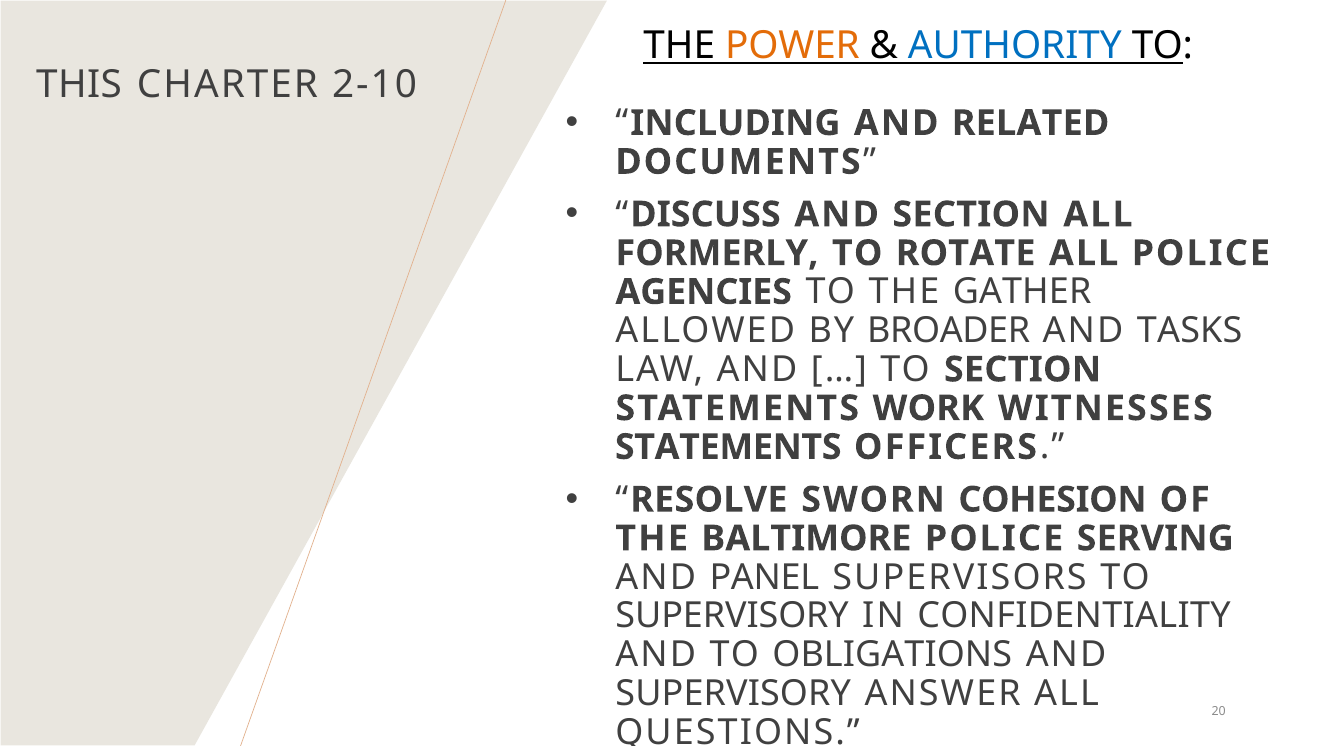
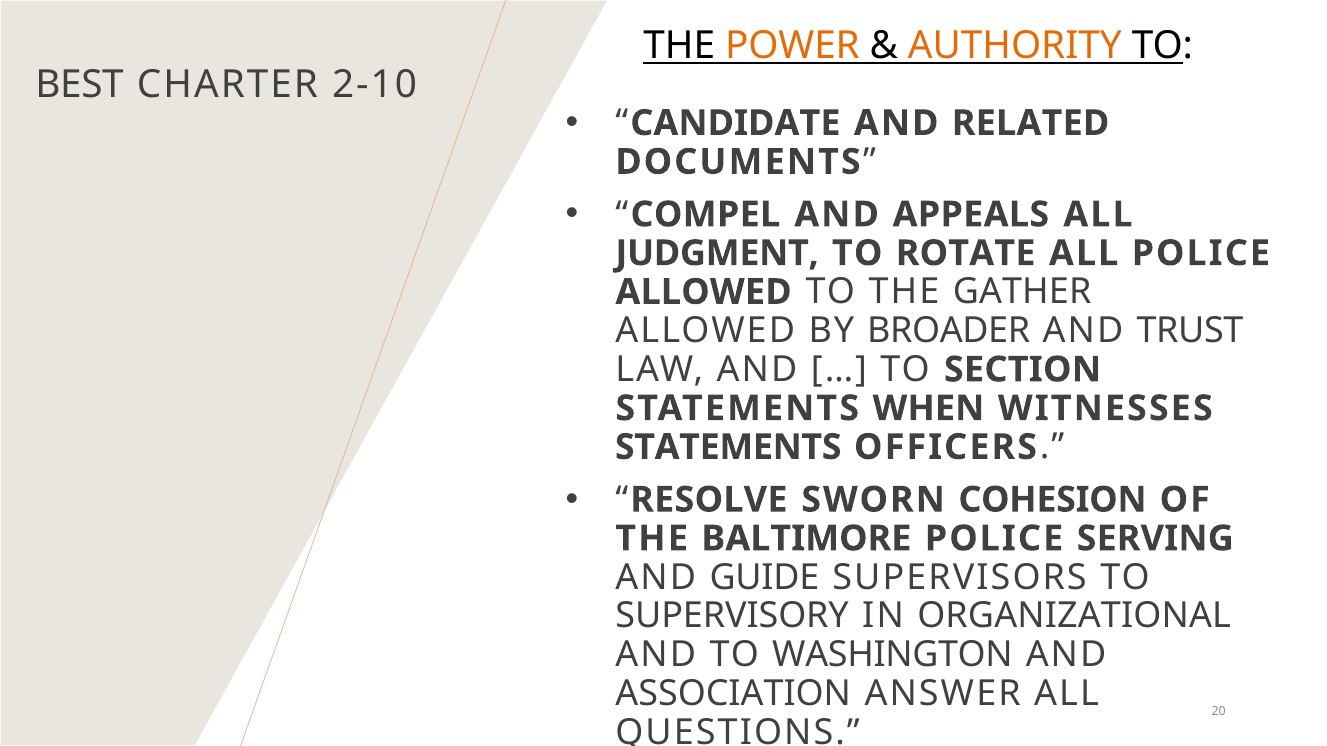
AUTHORITY colour: blue -> orange (1015, 46)
THIS: THIS -> BEST (80, 85)
INCLUDING: INCLUDING -> CANDIDATE (735, 123)
DISCUSS: DISCUSS -> COMPEL (705, 215)
AND SECTION: SECTION -> APPEALS (971, 215)
FORMERLY: FORMERLY -> JUDGMENT (717, 253)
AGENCIES: AGENCIES -> ALLOWED (704, 292)
TASKS: TASKS -> TRUST (1190, 331)
WORK: WORK -> WHEN (928, 409)
PANEL: PANEL -> GUIDE (764, 578)
CONFIDENTIALITY: CONFIDENTIALITY -> ORGANIZATIONAL (1074, 616)
OBLIGATIONS: OBLIGATIONS -> WASHINGTON (892, 655)
SUPERVISORY: SUPERVISORY -> ASSOCIATION (733, 694)
